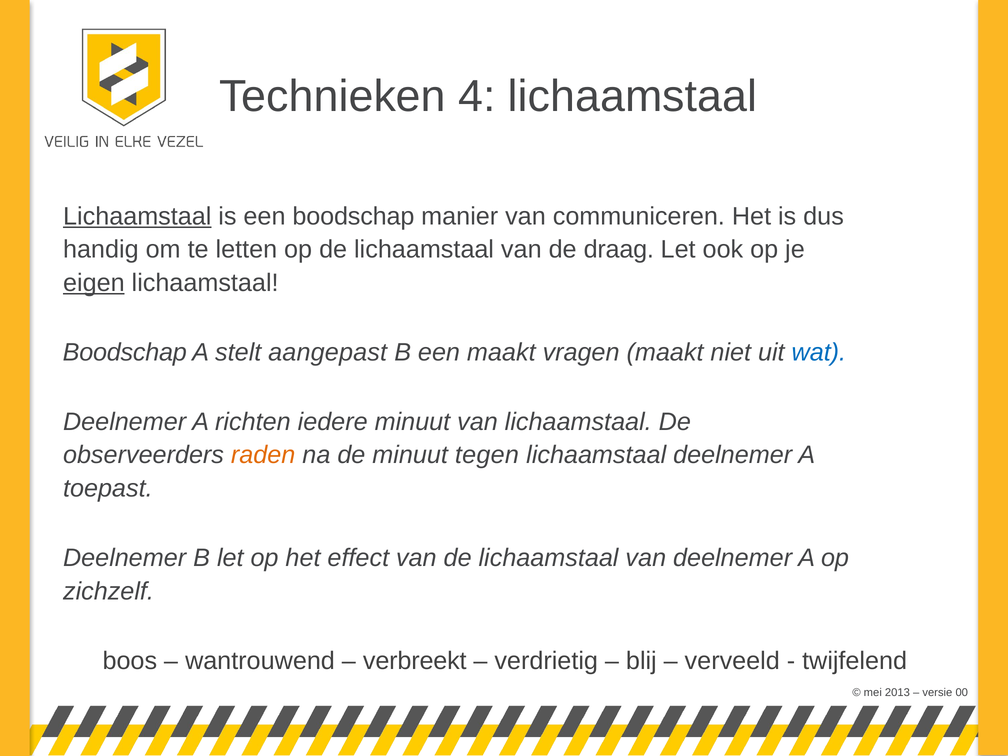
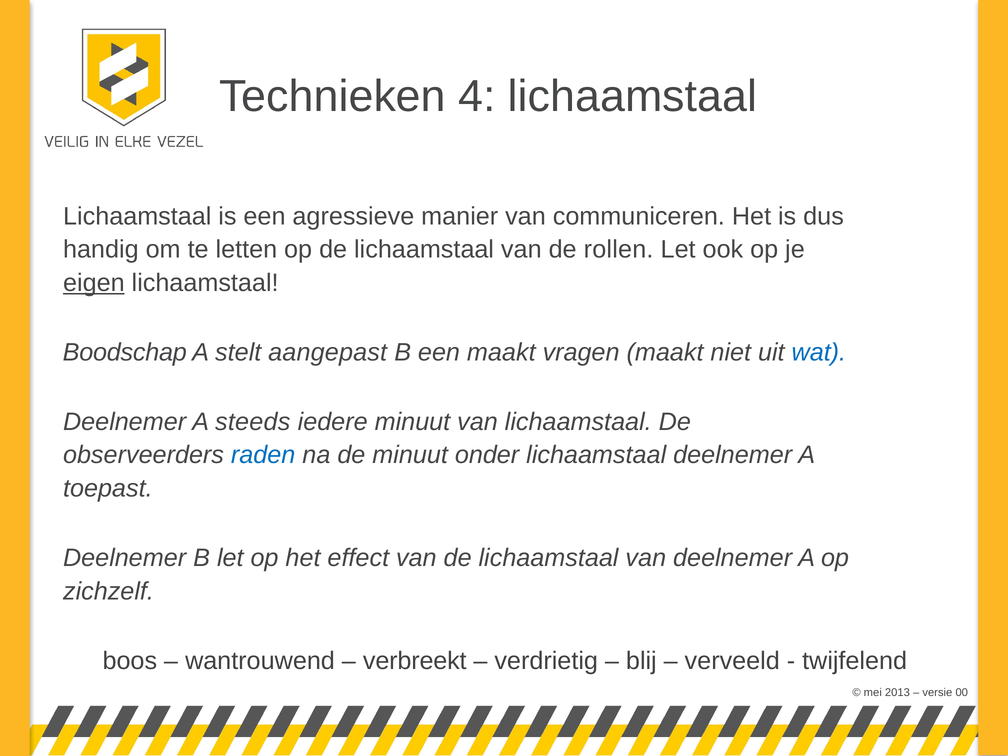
Lichaamstaal underline: present -> none (137, 216)
een boodschap: boodschap -> agressieve (353, 216)
draag: draag -> rollen (619, 250)
richten: richten -> steeds (253, 422)
raden colour: orange -> blue (263, 455)
tegen: tegen -> onder (487, 455)
